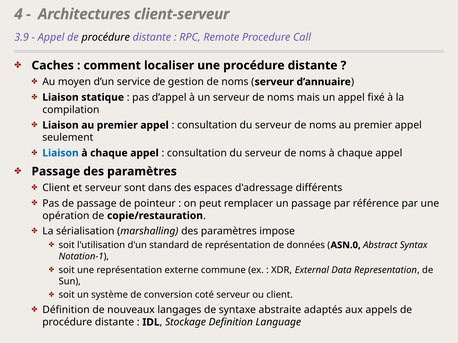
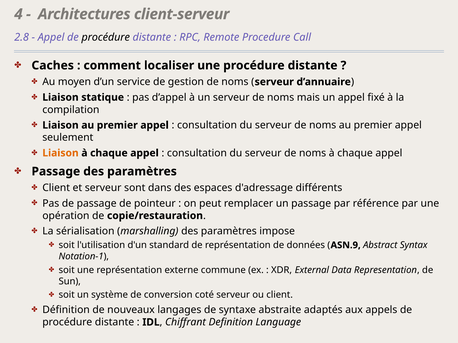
3.9: 3.9 -> 2.8 (22, 37)
Liaison colour: blue -> orange (60, 153)
ASN.0: ASN.0 -> ASN.9 (346, 245)
Stockage: Stockage -> Chiffrant (185, 323)
